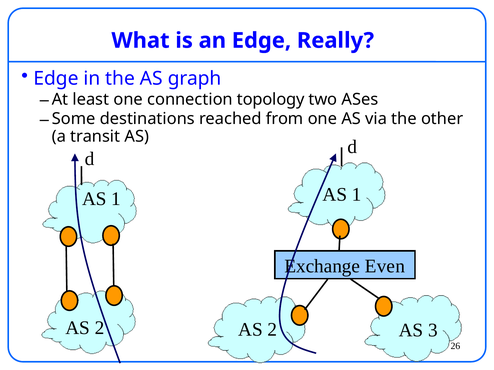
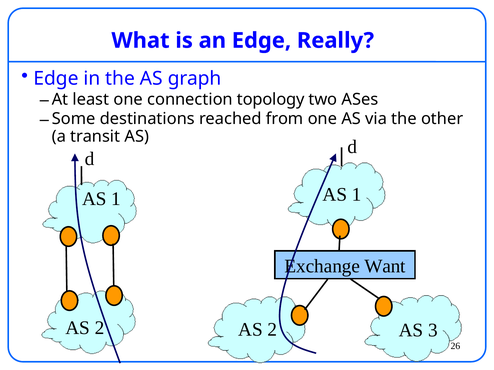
Even: Even -> Want (385, 266)
